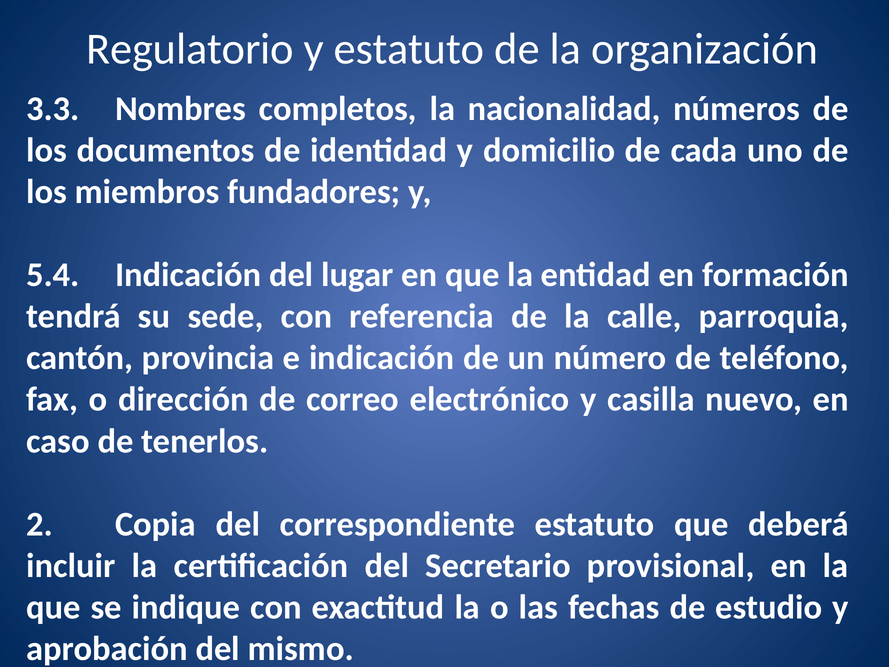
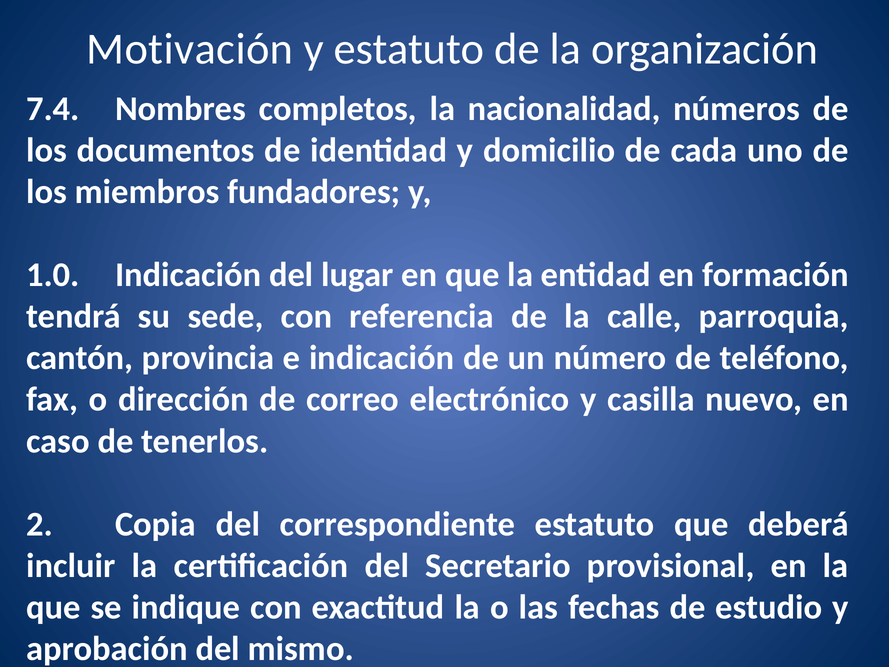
Regulatorio: Regulatorio -> Motivación (190, 49)
3.3: 3.3 -> 7.4 (53, 109)
5.4: 5.4 -> 1.0 (53, 275)
